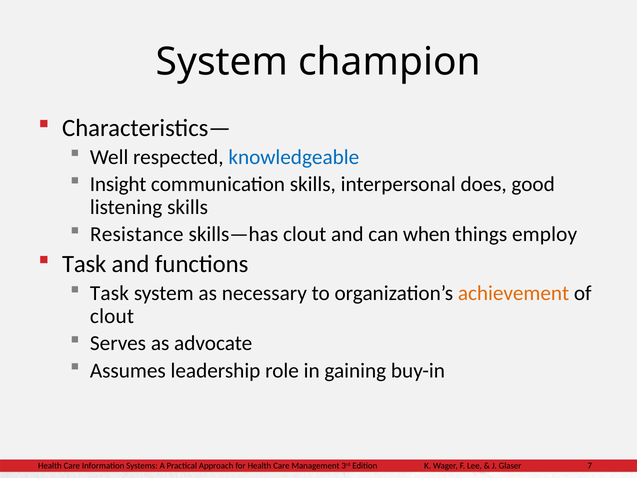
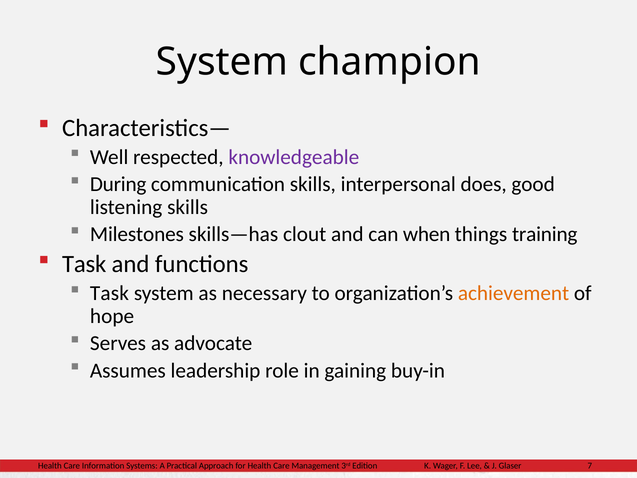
knowledgeable colour: blue -> purple (294, 157)
Insight: Insight -> During (118, 184)
Resistance: Resistance -> Milestones (137, 234)
employ: employ -> training (545, 234)
clout: clout -> hope (112, 316)
